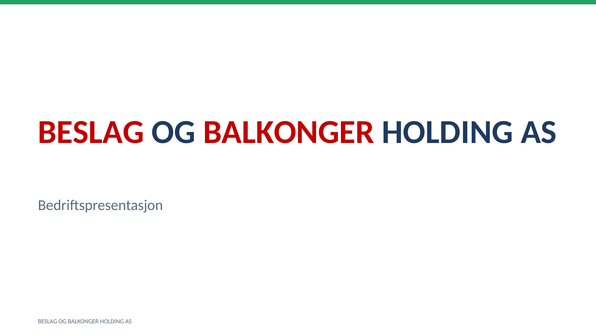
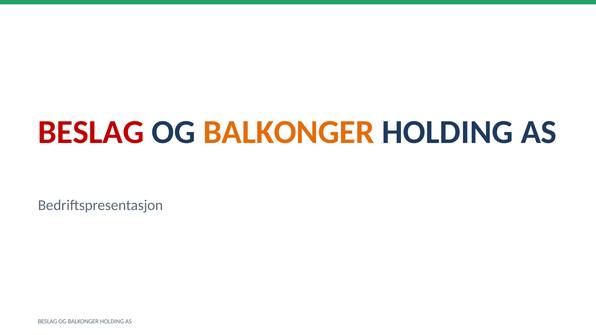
BALKONGER colour: red -> orange (289, 132)
